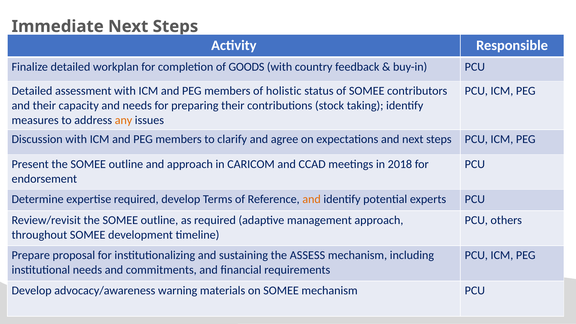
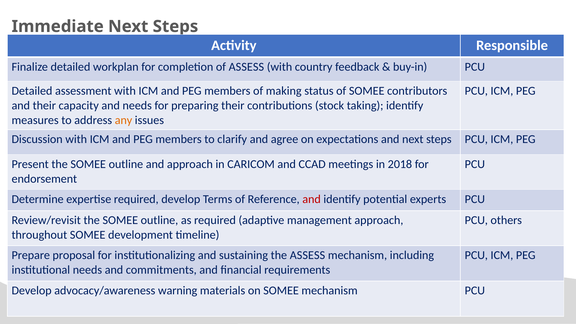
of GOODS: GOODS -> ASSESS (246, 67)
holistic: holistic -> making (284, 91)
and colour: orange -> red (312, 199)
